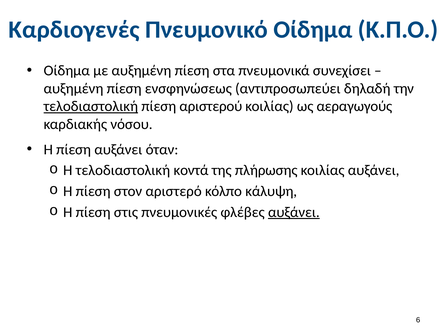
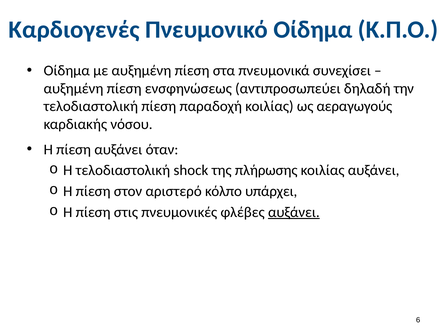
τελοδιαστολική underline: present -> none (91, 106)
αριστερού: αριστερού -> παραδοχή (211, 106)
κοντά: κοντά -> shock (191, 171)
κάλυψη: κάλυψη -> υπάρχει (271, 191)
